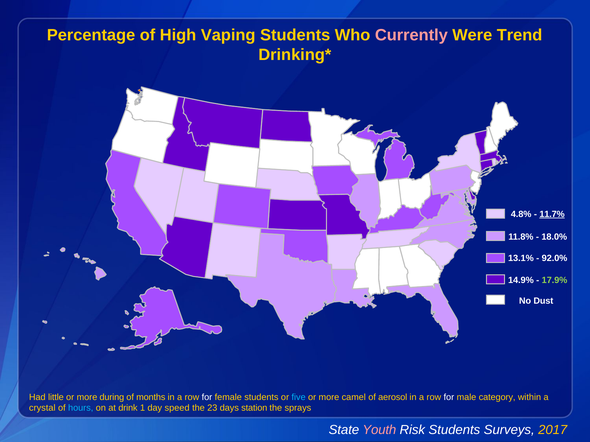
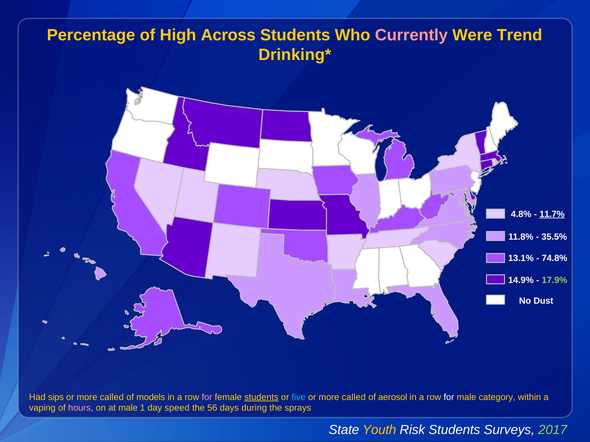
Vaping: Vaping -> Across (228, 35)
18.0%: 18.0% -> 35.5% (554, 237)
92.0%: 92.0% -> 74.8% (555, 259)
little: little -> sips (56, 398)
during: during -> called (112, 398)
months: months -> models (151, 398)
for colour: white -> pink (207, 398)
students underline: none -> present (261, 398)
camel: camel -> called (354, 398)
crystal: crystal -> vaping (42, 408)
hours colour: light blue -> pink (81, 408)
at drink: drink -> male (128, 408)
23: 23 -> 56 (212, 408)
station: station -> during (254, 408)
Youth colour: pink -> yellow (379, 430)
2017 colour: yellow -> light green (553, 430)
